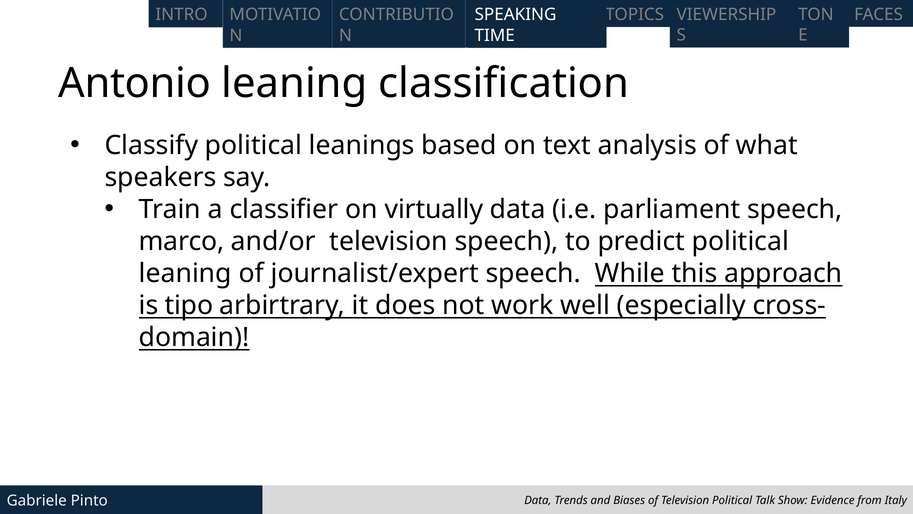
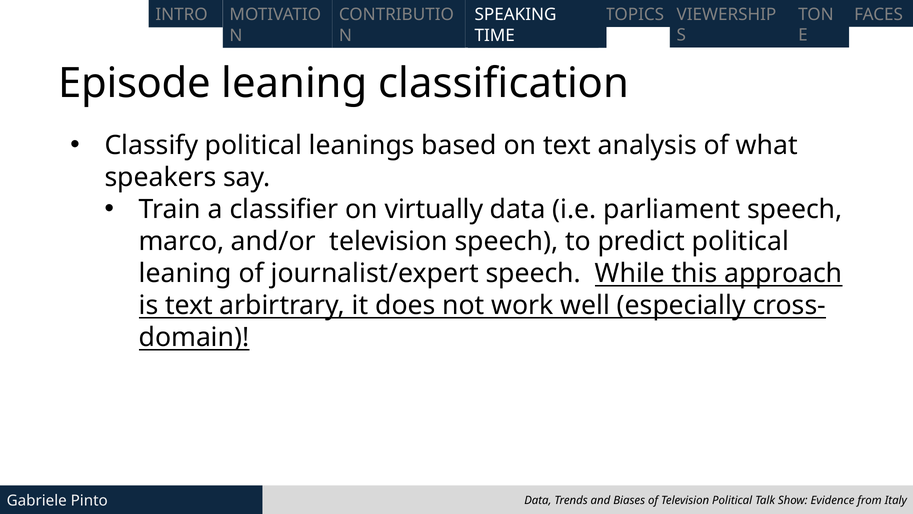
Antonio: Antonio -> Episode (135, 83)
is tipo: tipo -> text (189, 305)
